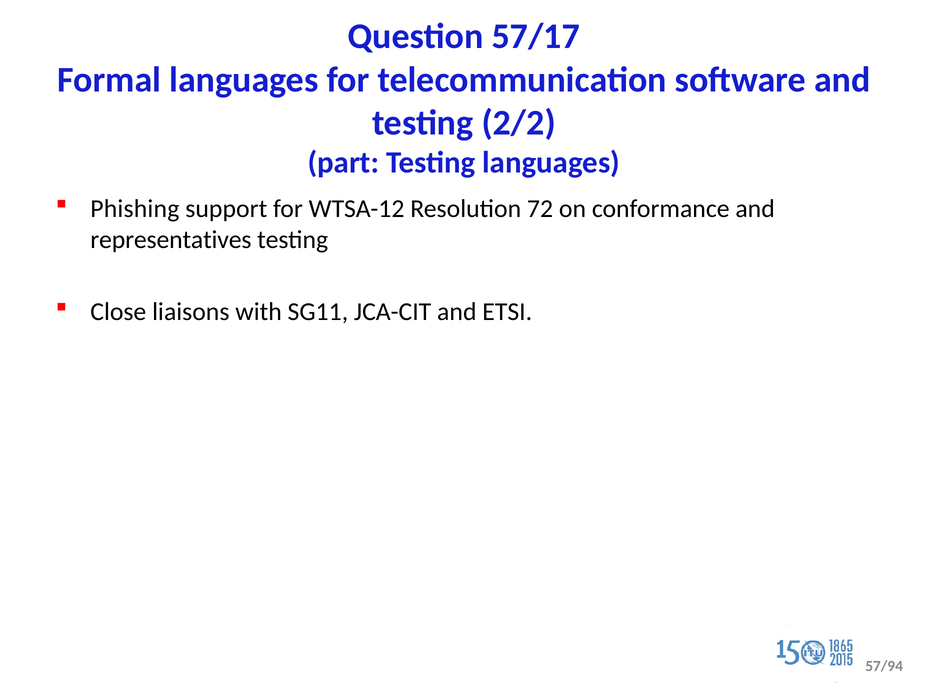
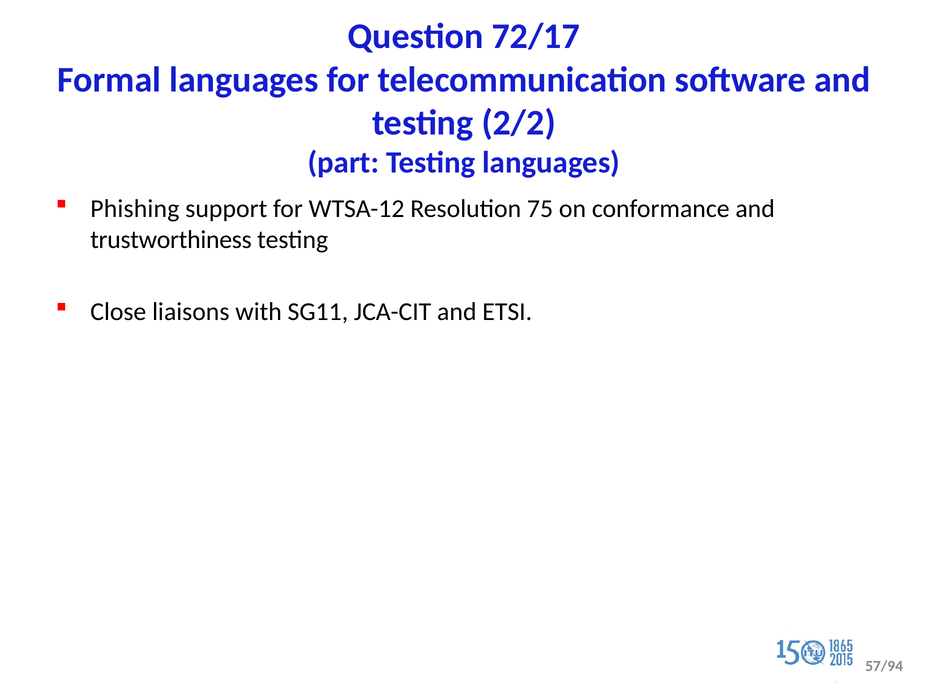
57/17: 57/17 -> 72/17 (536, 36)
72: 72 -> 75 (540, 209)
representatives: representatives -> trustworthiness (171, 240)
